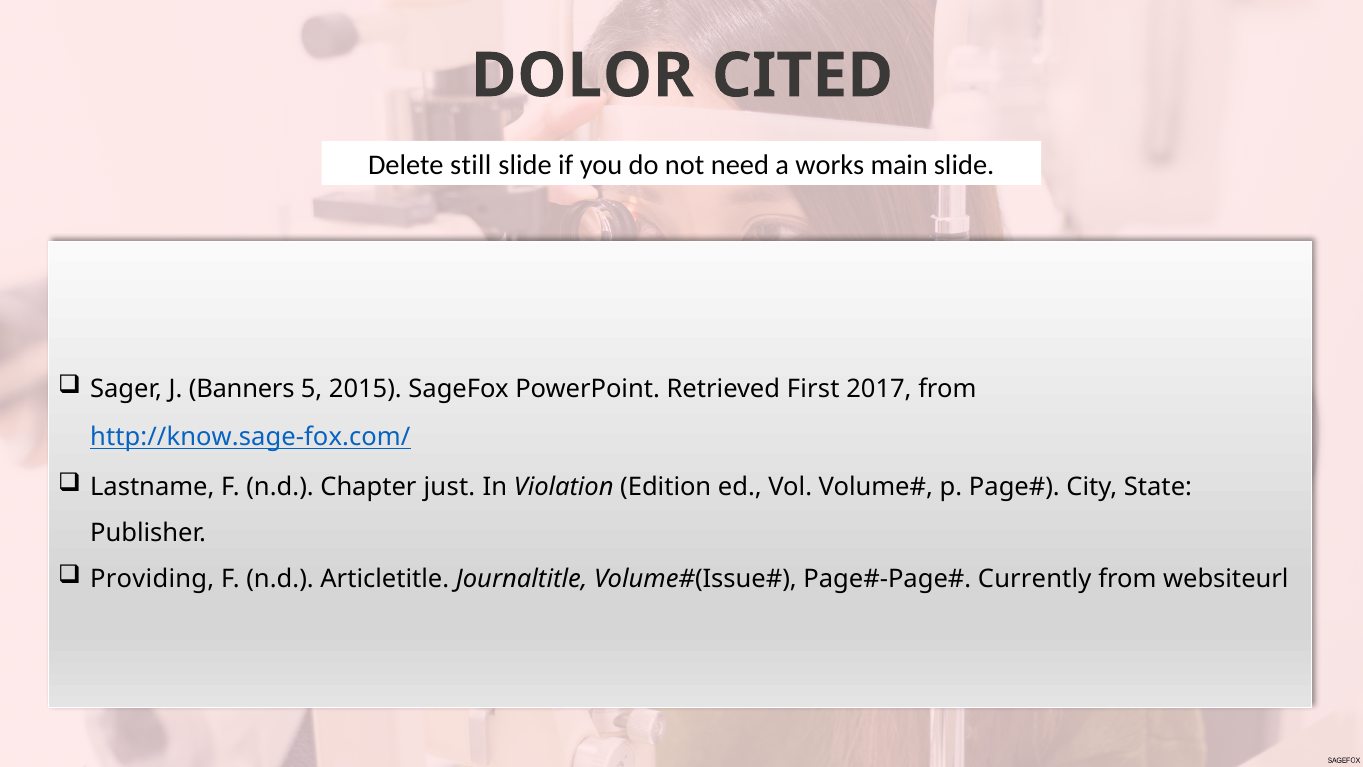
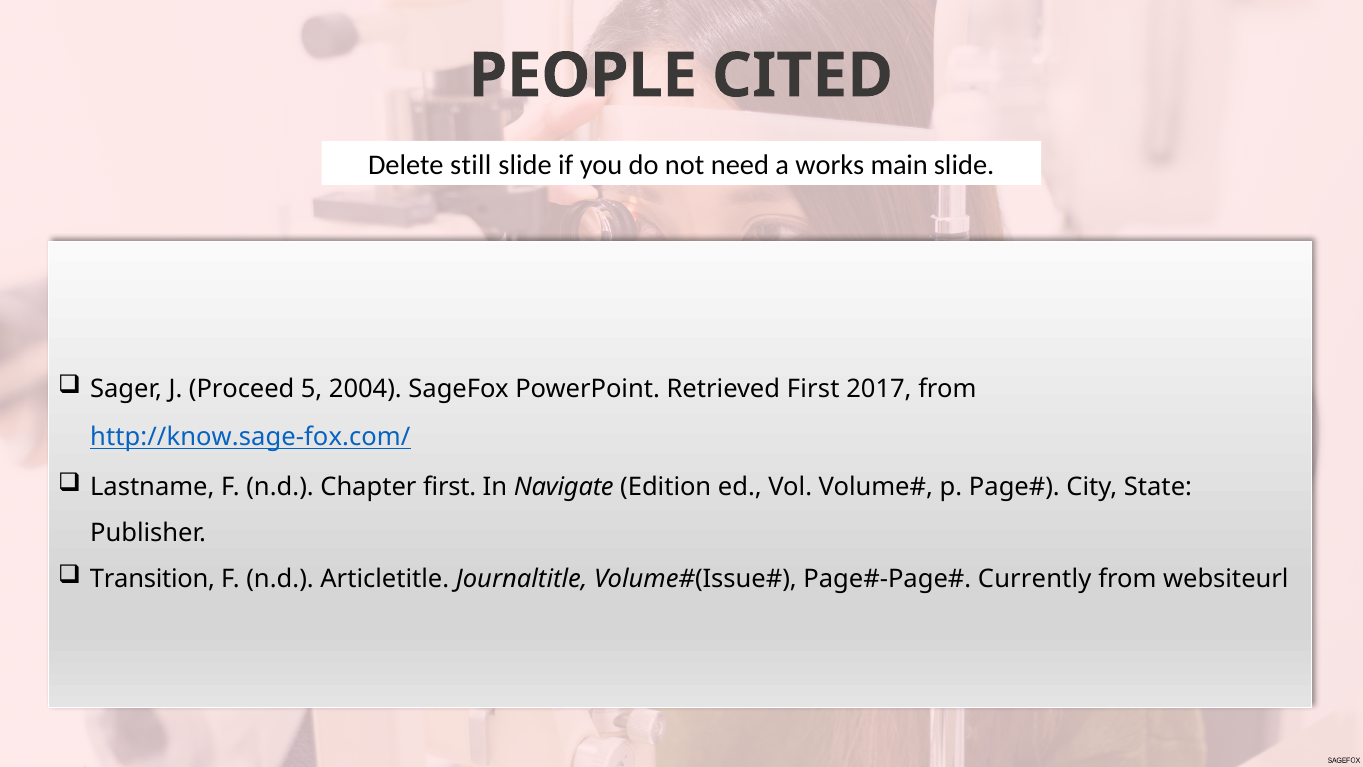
DOLOR: DOLOR -> PEOPLE (583, 76)
Banners: Banners -> Proceed (242, 389)
2015: 2015 -> 2004 (365, 389)
Chapter just: just -> first (450, 487)
Violation: Violation -> Navigate (564, 487)
Providing: Providing -> Transition (152, 579)
